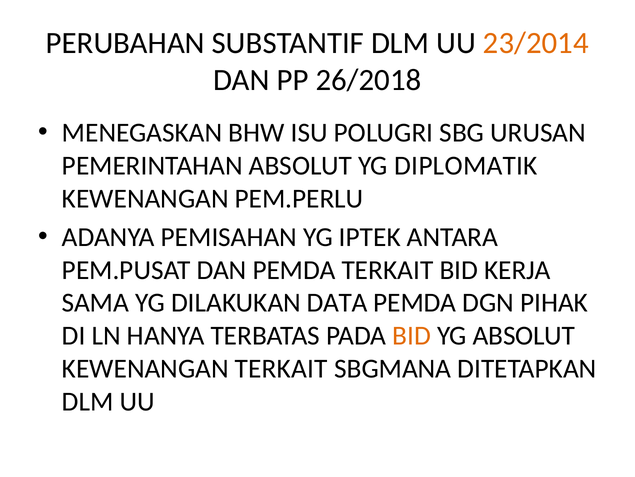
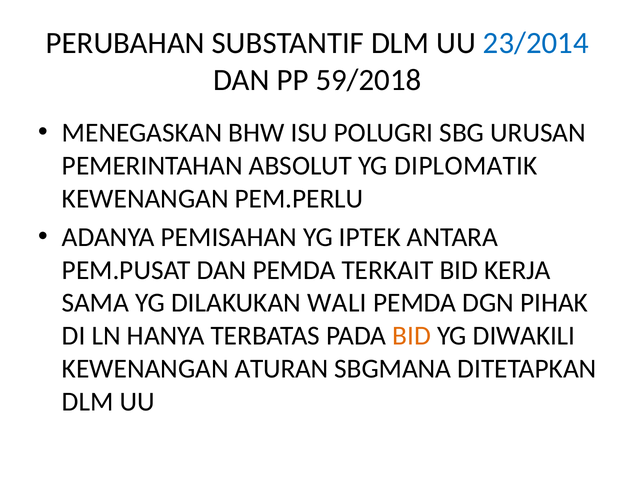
23/2014 colour: orange -> blue (536, 43)
26/2018: 26/2018 -> 59/2018 (368, 80)
DATA: DATA -> WALI (337, 302)
YG ABSOLUT: ABSOLUT -> DIWAKILI (524, 335)
KEWENANGAN TERKAIT: TERKAIT -> ATURAN (282, 368)
